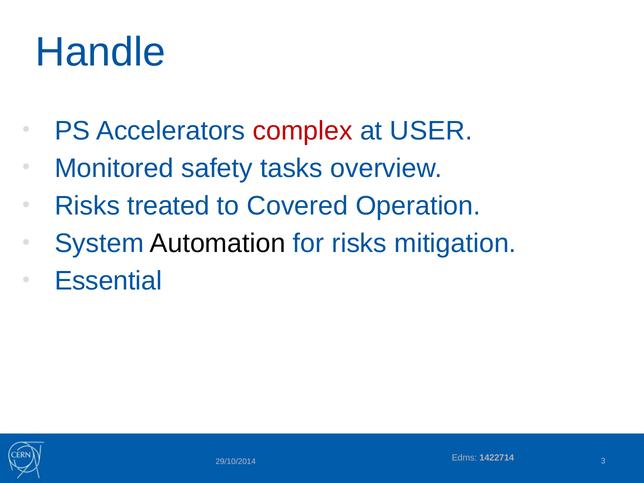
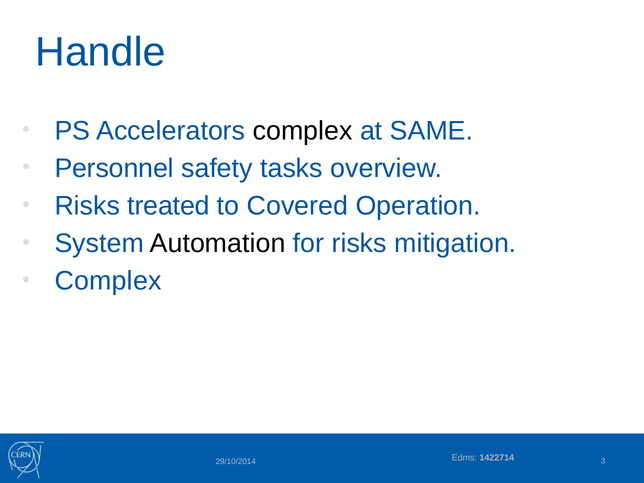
complex colour: red -> black (303, 131)
USER: USER -> SAME (432, 131)
Monitored: Monitored -> Personnel (114, 168)
Essential: Essential -> Complex (108, 281)
